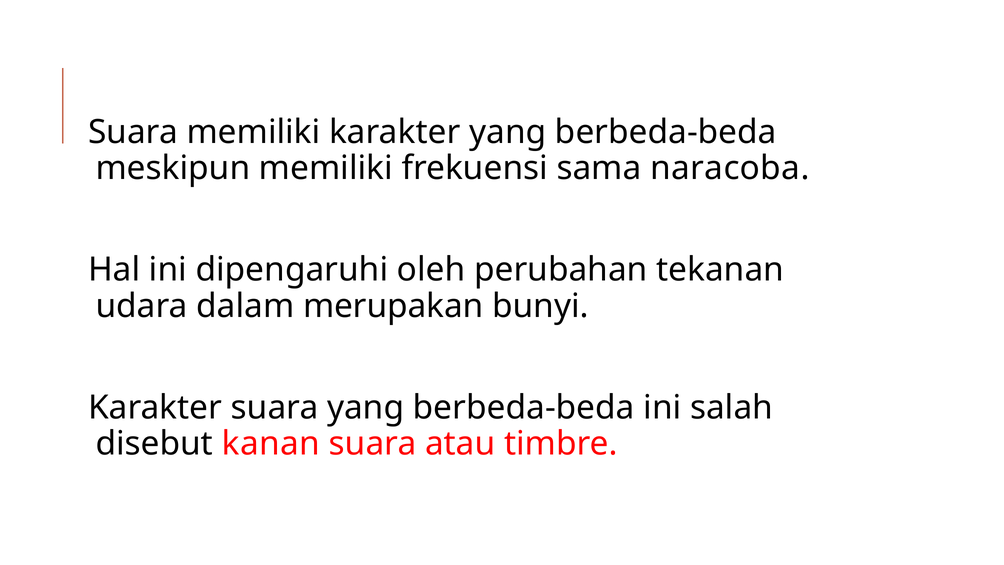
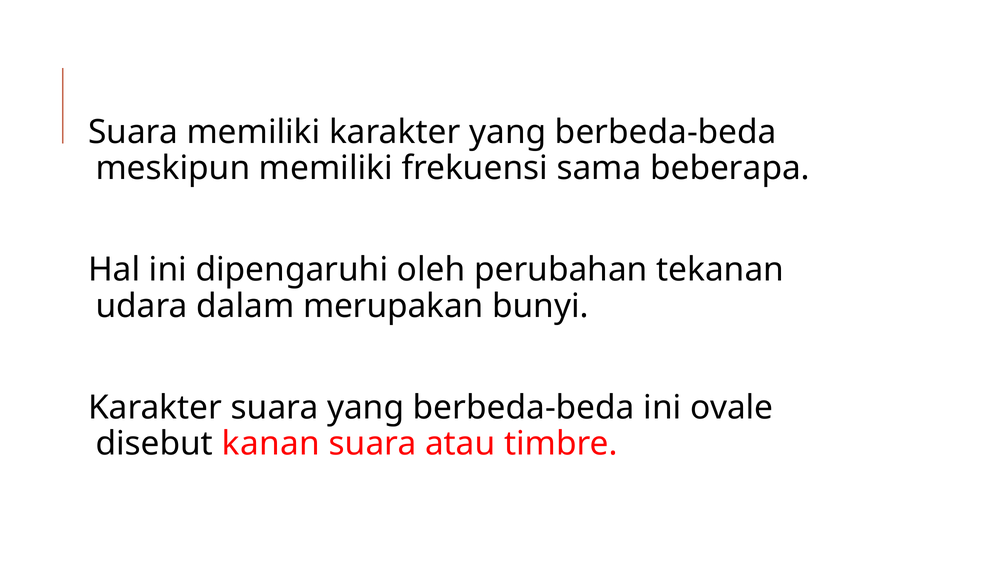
naracoba: naracoba -> beberapa (730, 168)
salah: salah -> ovale (732, 407)
